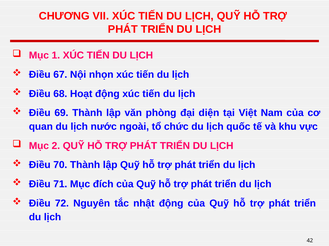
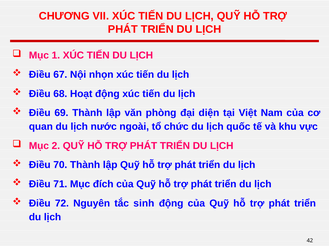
nhật: nhật -> sinh (144, 204)
